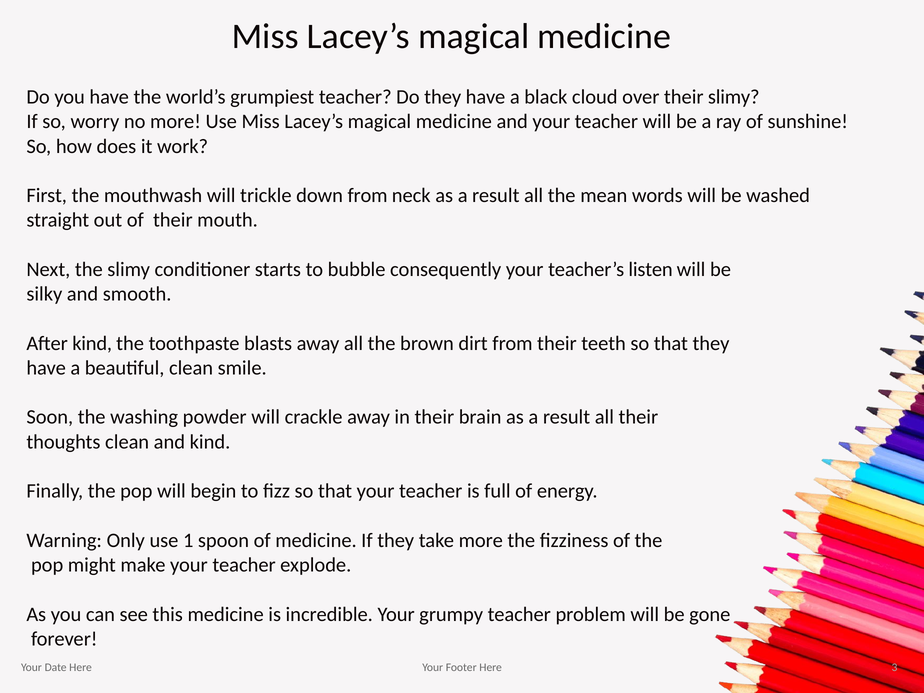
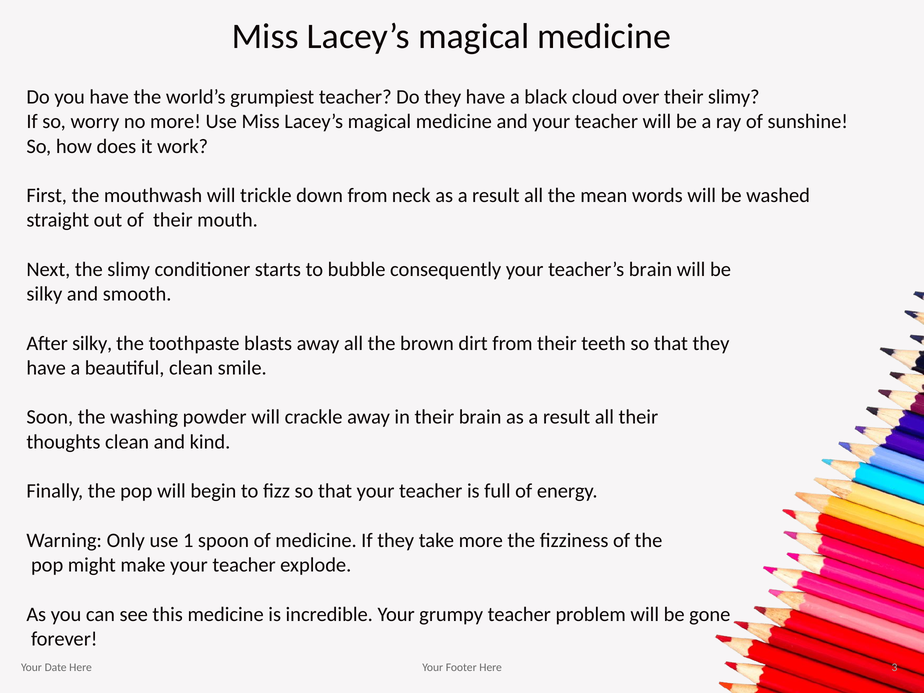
teacher’s listen: listen -> brain (650, 269)
After kind: kind -> silky (92, 343)
